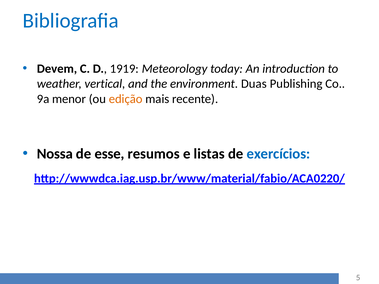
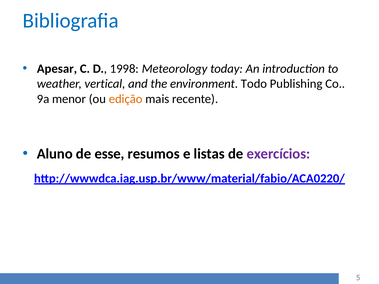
Devem: Devem -> Apesar (57, 69)
1919: 1919 -> 1998 (124, 69)
Duas: Duas -> Todo (254, 84)
Nossa: Nossa -> Aluno (55, 154)
exercícios colour: blue -> purple (278, 154)
